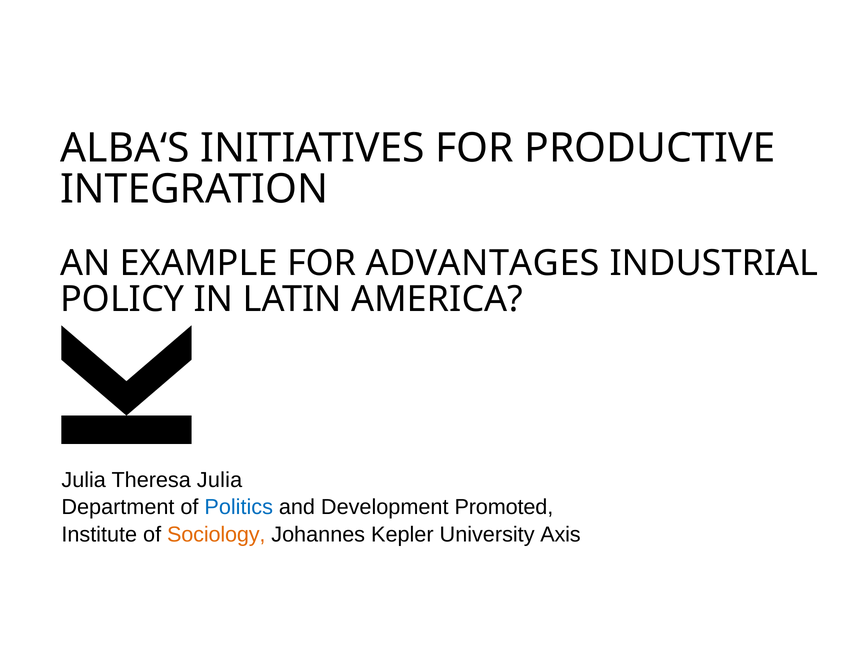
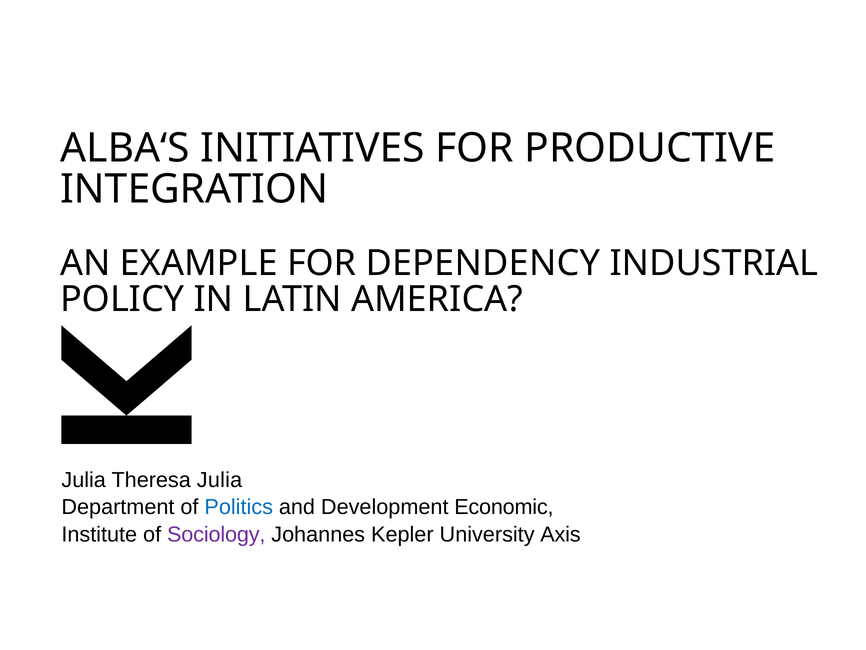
ADVANTAGES: ADVANTAGES -> DEPENDENCY (483, 263)
Promoted: Promoted -> Economic (504, 507)
Sociology colour: orange -> purple (216, 534)
